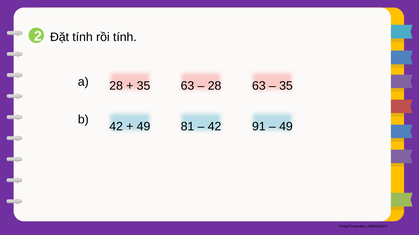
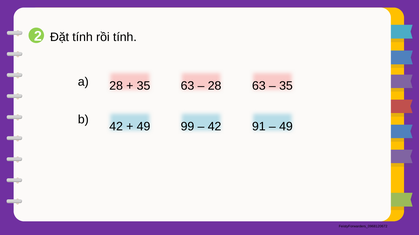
81: 81 -> 99 (187, 127)
